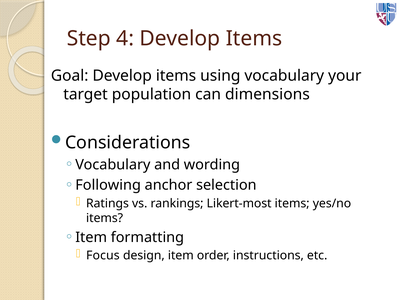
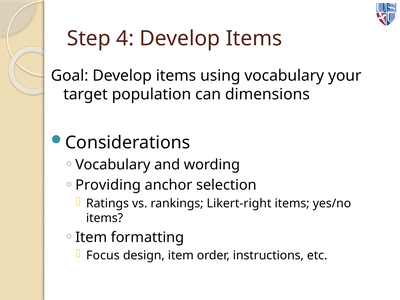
Following: Following -> Providing (108, 185)
Likert-most: Likert-most -> Likert-right (239, 203)
